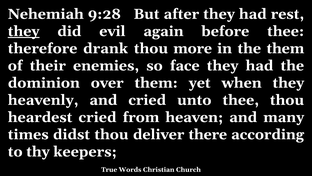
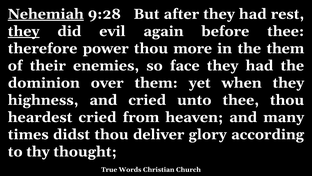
Nehemiah underline: none -> present (46, 14)
drank: drank -> power (106, 48)
heavenly: heavenly -> highness (43, 100)
there: there -> glory (208, 134)
keepers: keepers -> thought (85, 151)
